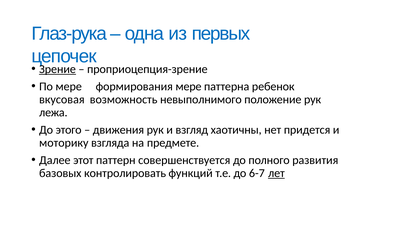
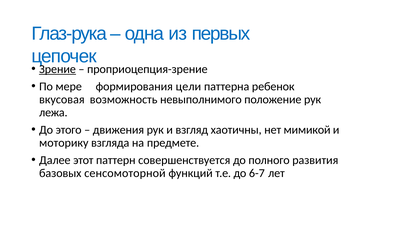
формирования мере: мере -> цели (188, 87)
придется: придется -> мимикой (307, 130)
контролировать: контролировать -> сенсомоторной (125, 173)
лет underline: present -> none (276, 173)
